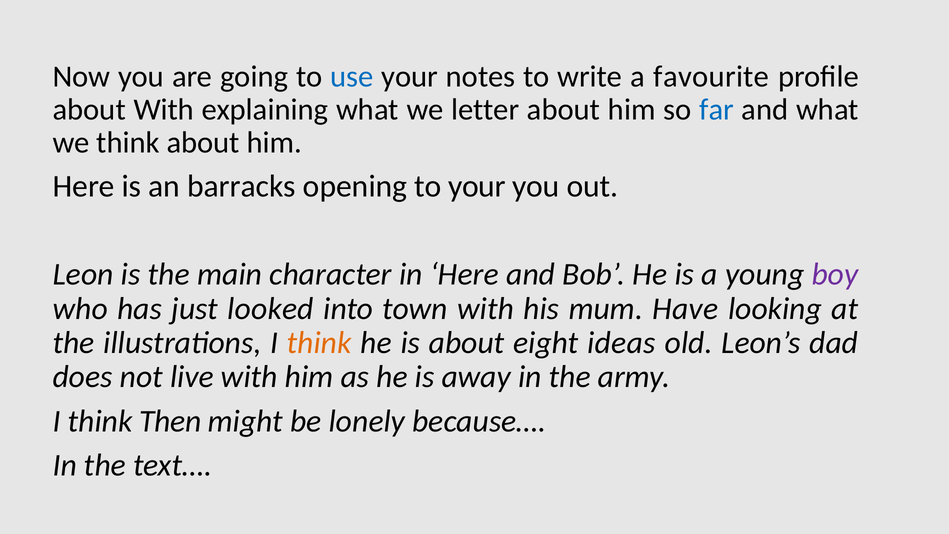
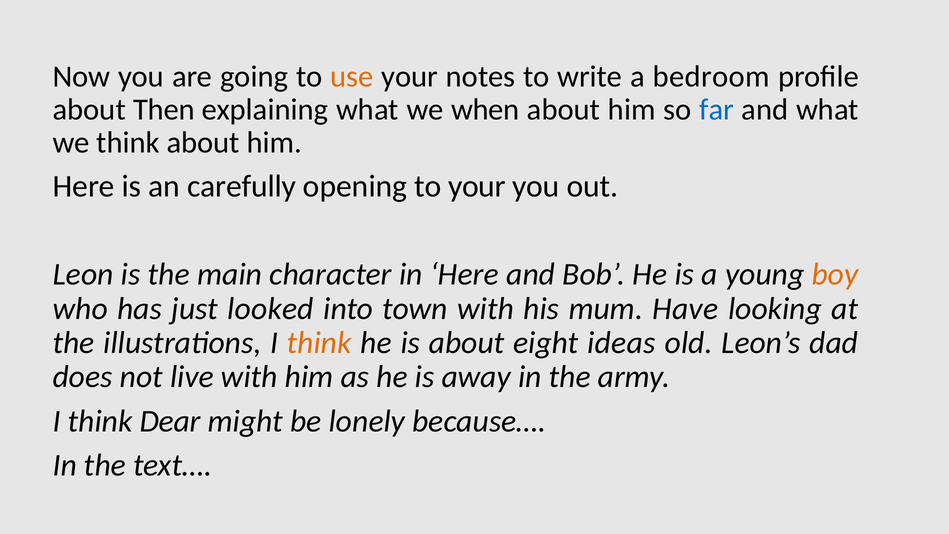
use colour: blue -> orange (352, 77)
favourite: favourite -> bedroom (711, 77)
about With: With -> Then (164, 110)
letter: letter -> when (485, 110)
barracks: barracks -> carefully (242, 186)
boy colour: purple -> orange (835, 274)
Then: Then -> Dear (170, 421)
